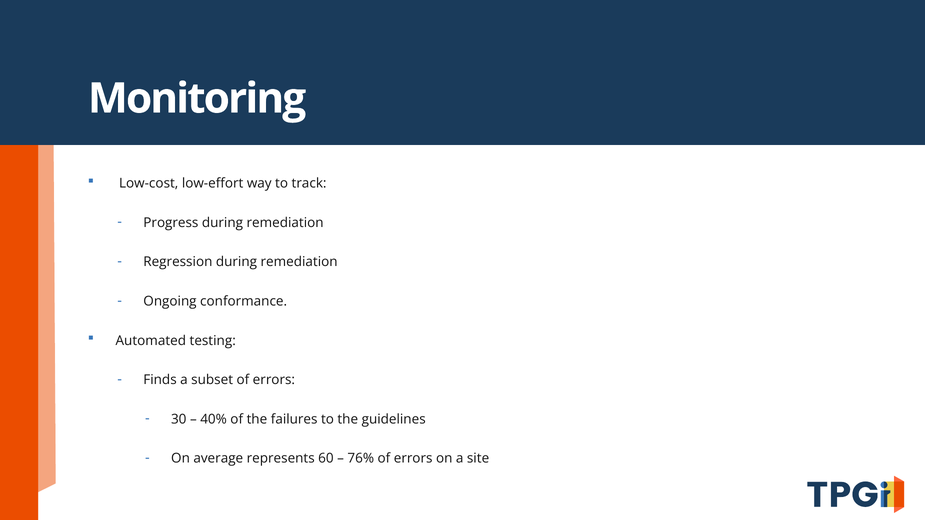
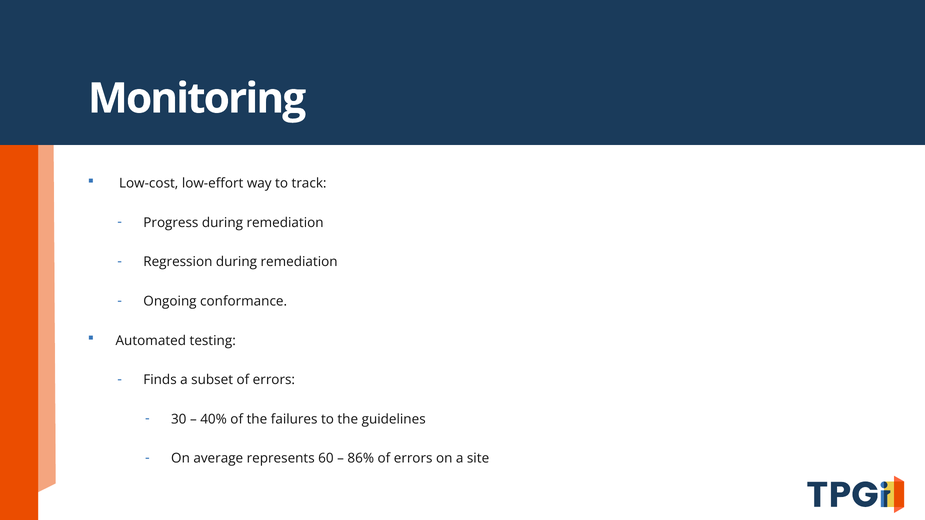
76%: 76% -> 86% (361, 459)
